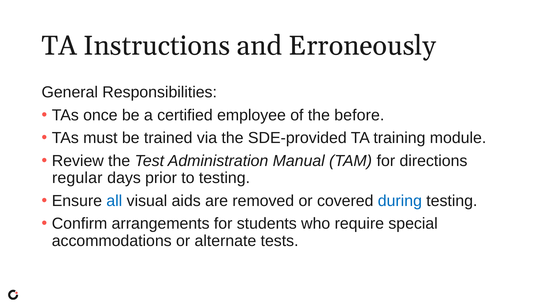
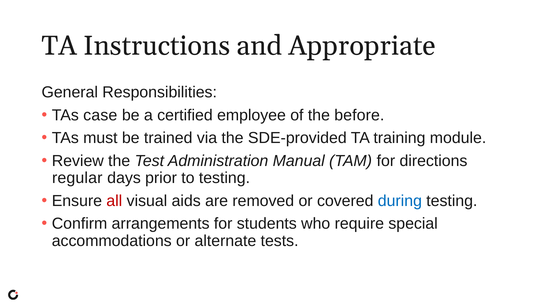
Erroneously: Erroneously -> Appropriate (362, 46)
once: once -> case (100, 115)
all colour: blue -> red (114, 201)
